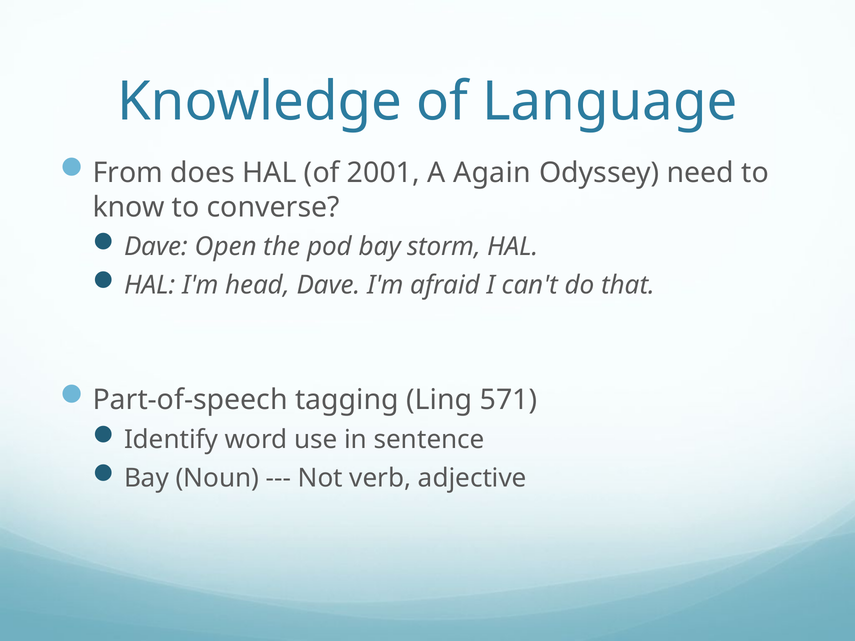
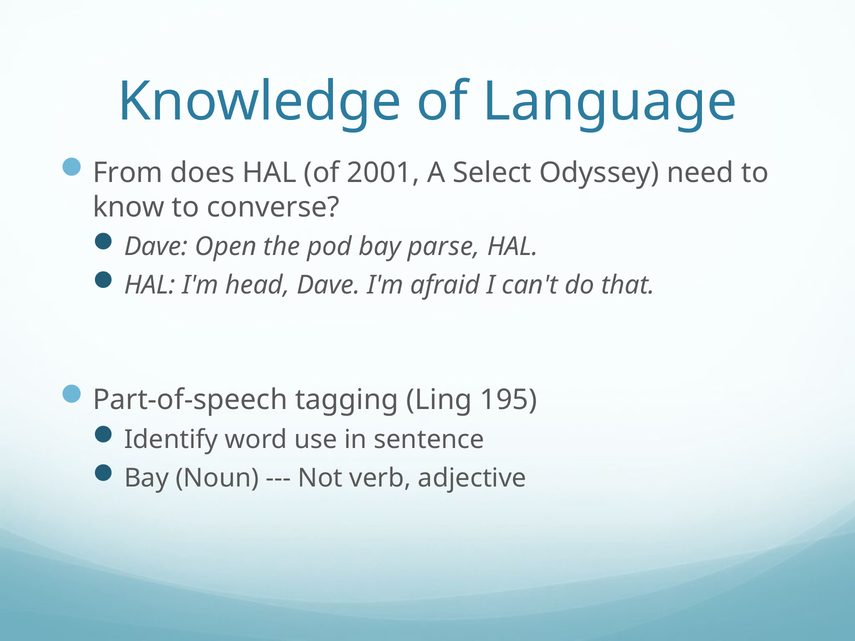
Again: Again -> Select (492, 173)
storm: storm -> parse (444, 247)
571: 571 -> 195 (508, 400)
